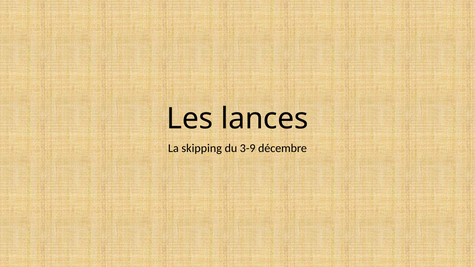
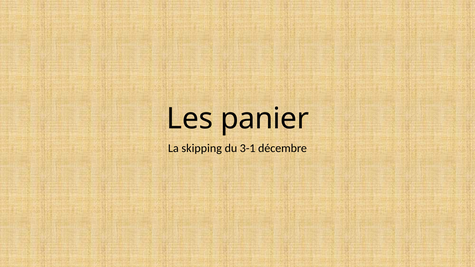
lances: lances -> panier (265, 119)
3-9: 3-9 -> 3-1 (248, 148)
